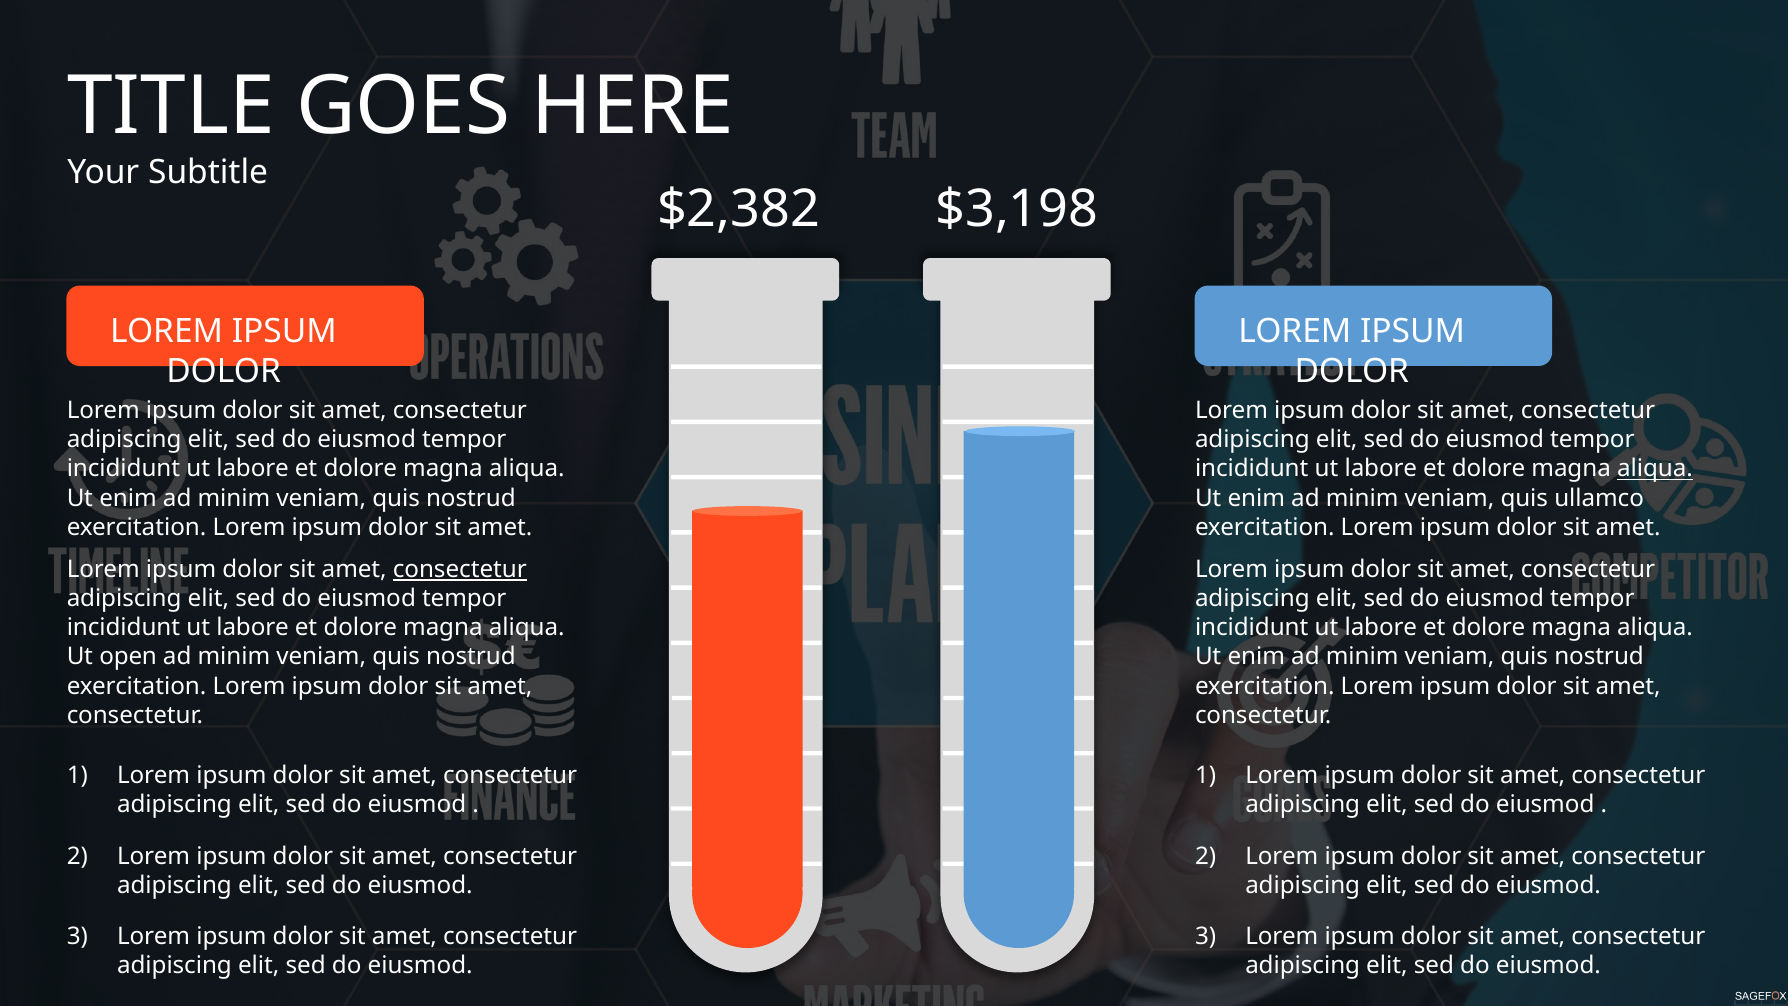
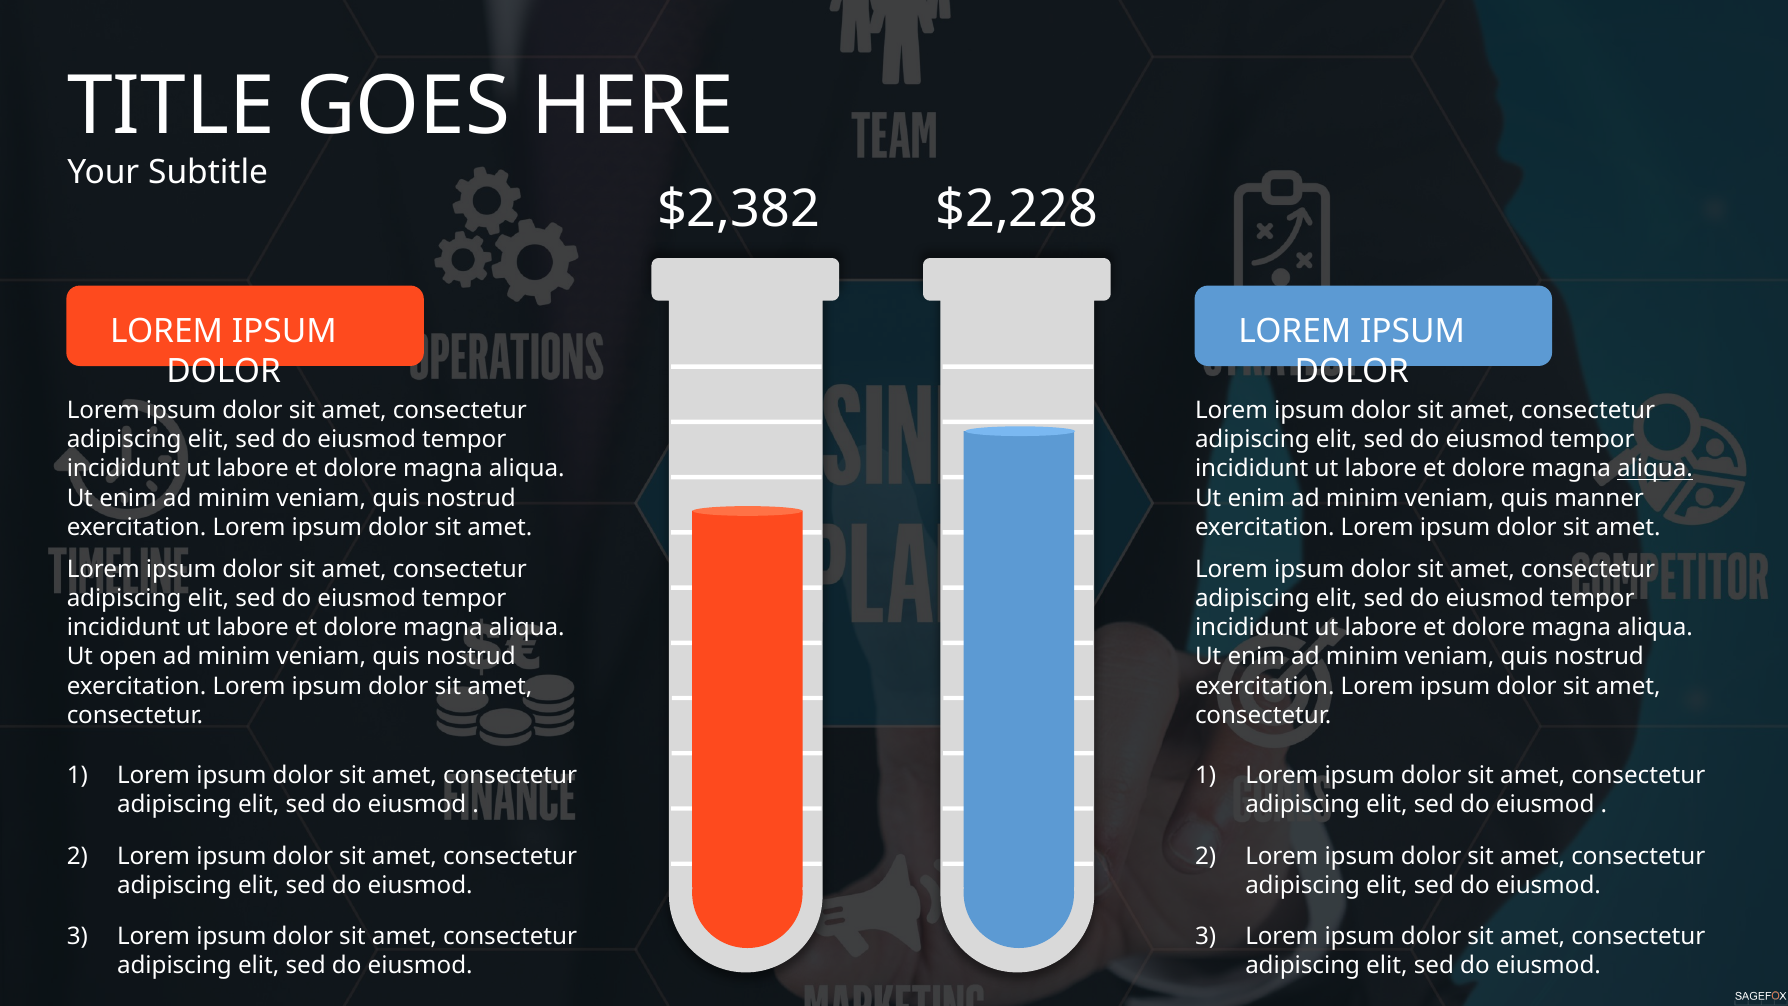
$3,198: $3,198 -> $2,228 (1017, 209)
ullamco: ullamco -> manner (1599, 498)
consectetur underline: present -> none (460, 570)
